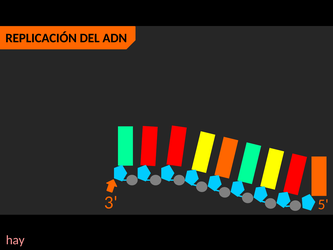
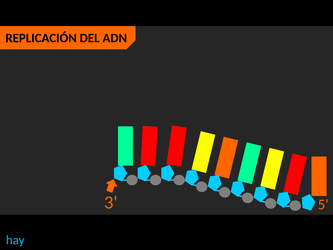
hay colour: pink -> light blue (15, 240)
